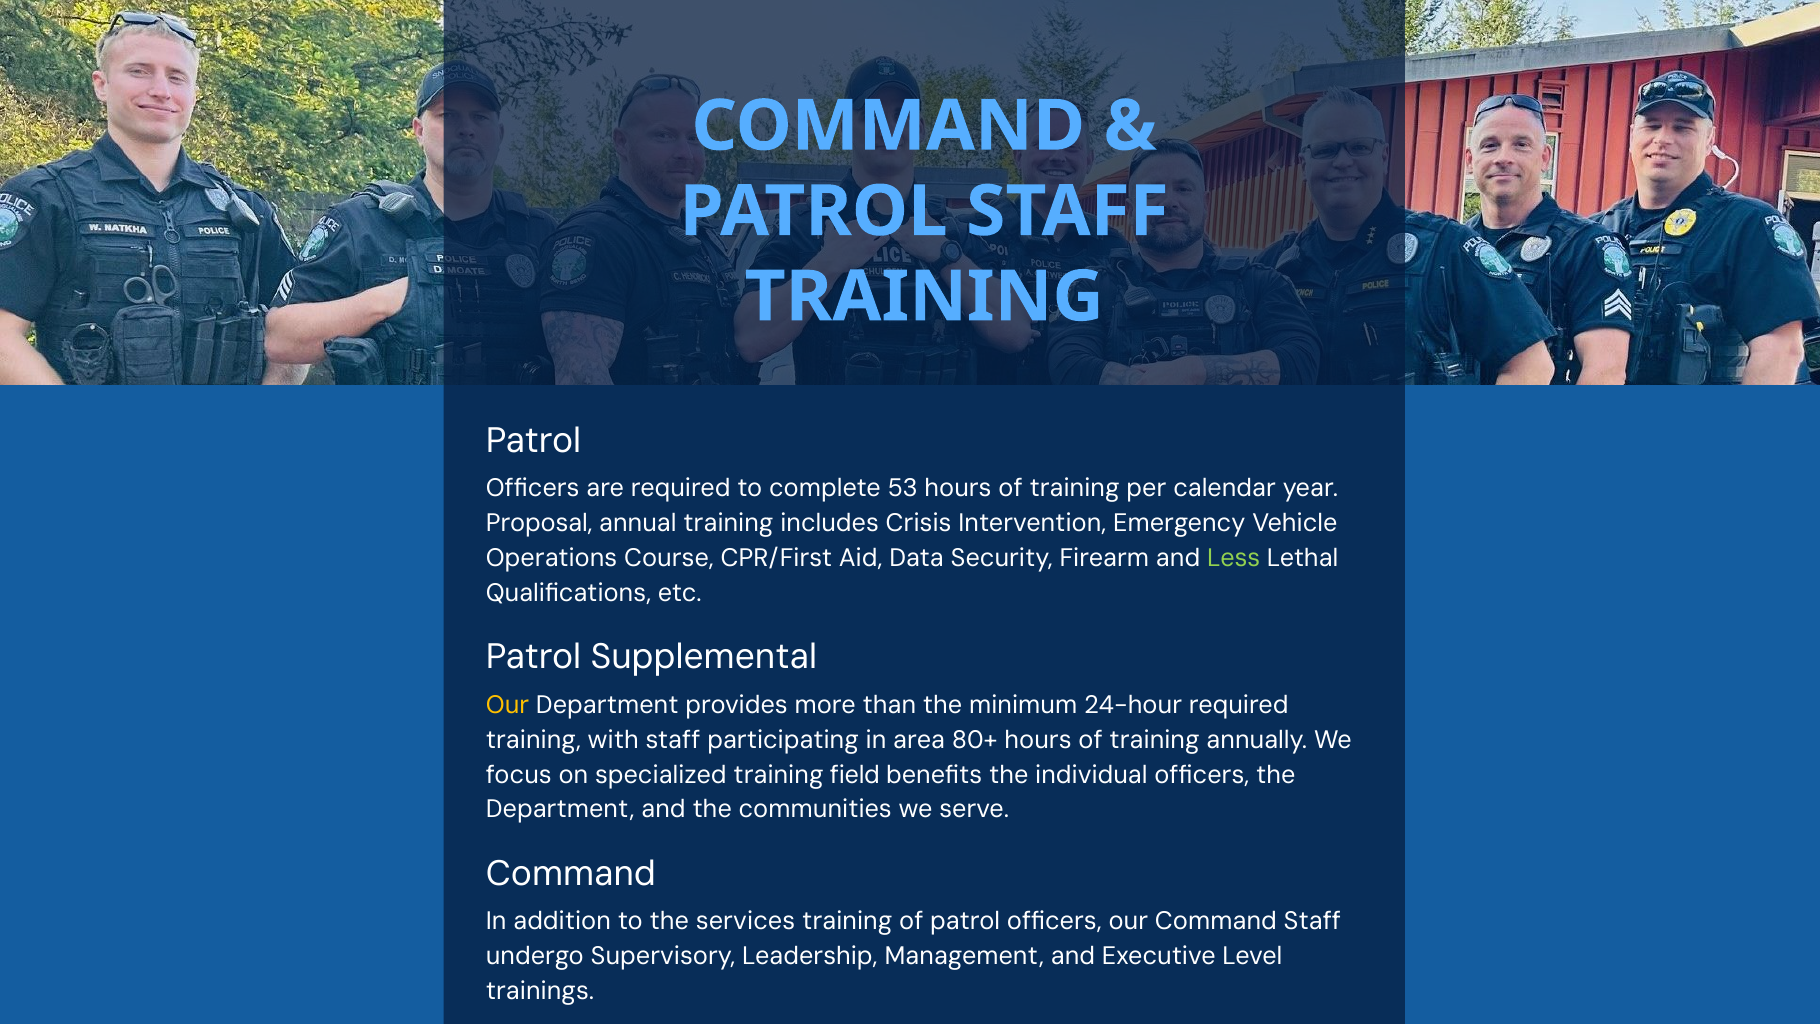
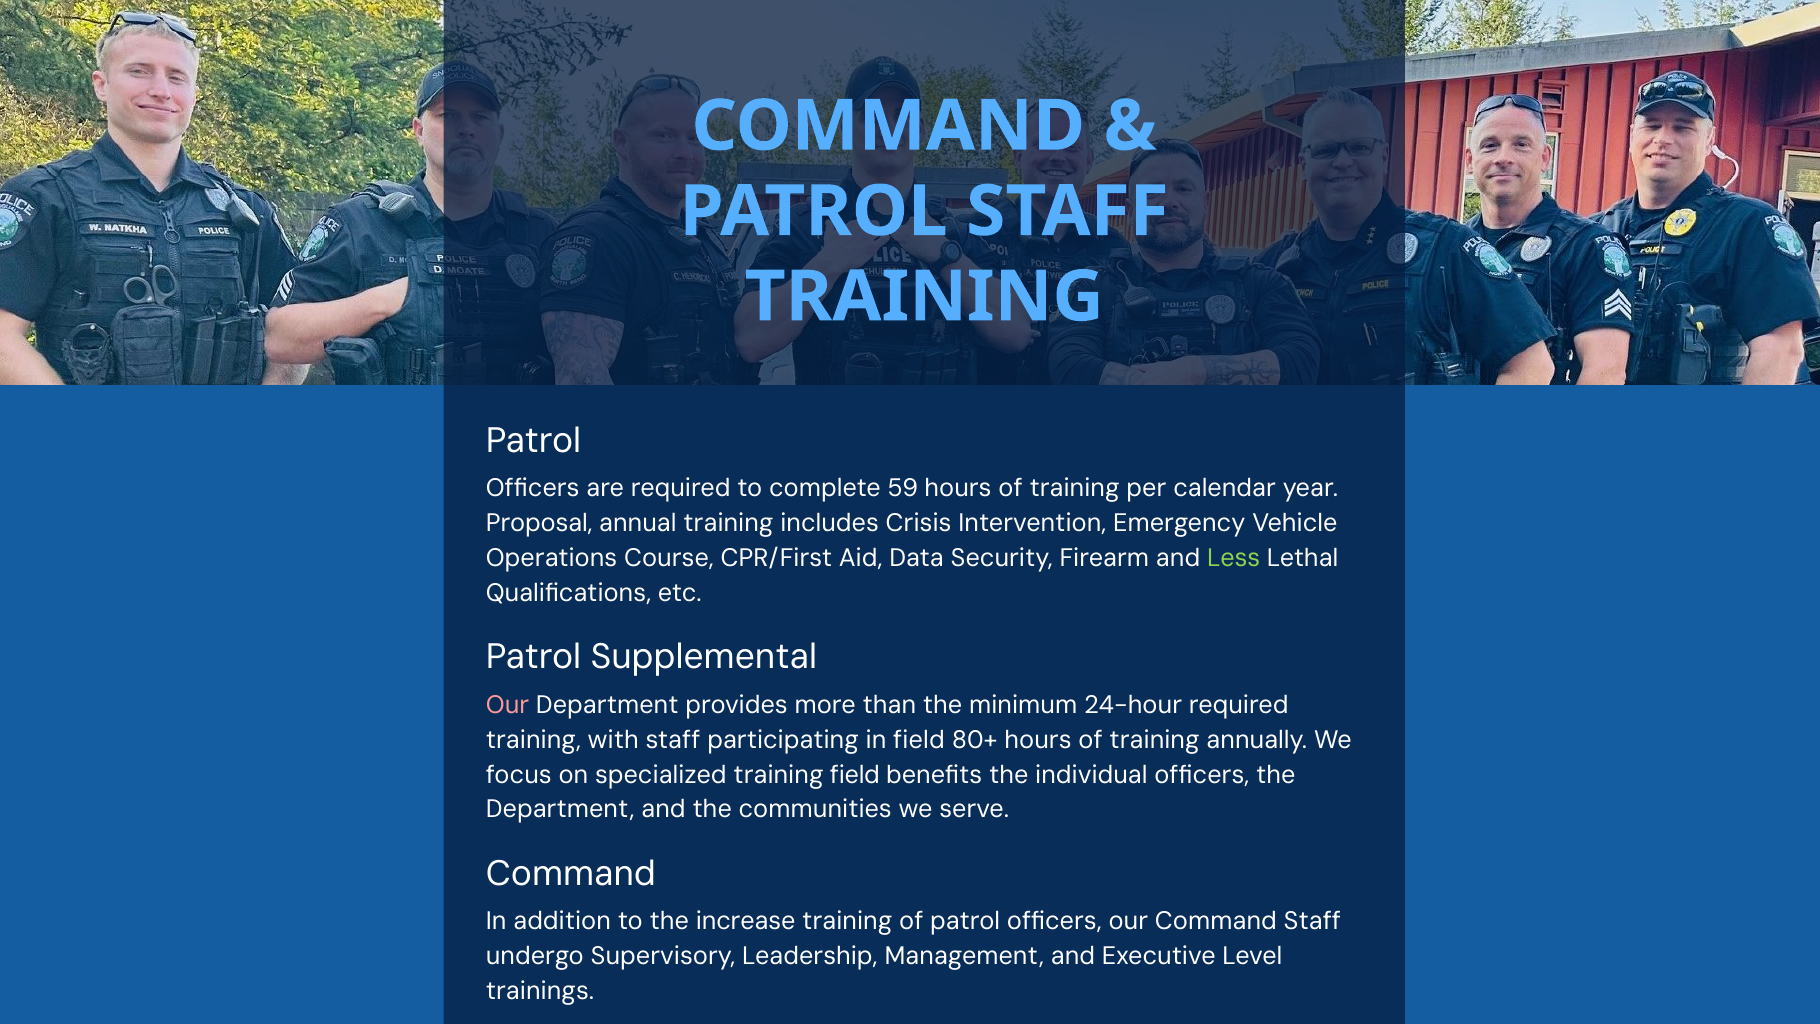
53: 53 -> 59 (903, 488)
Our colour: yellow -> pink (508, 705)
in area: area -> field (919, 740)
services: services -> increase (746, 921)
